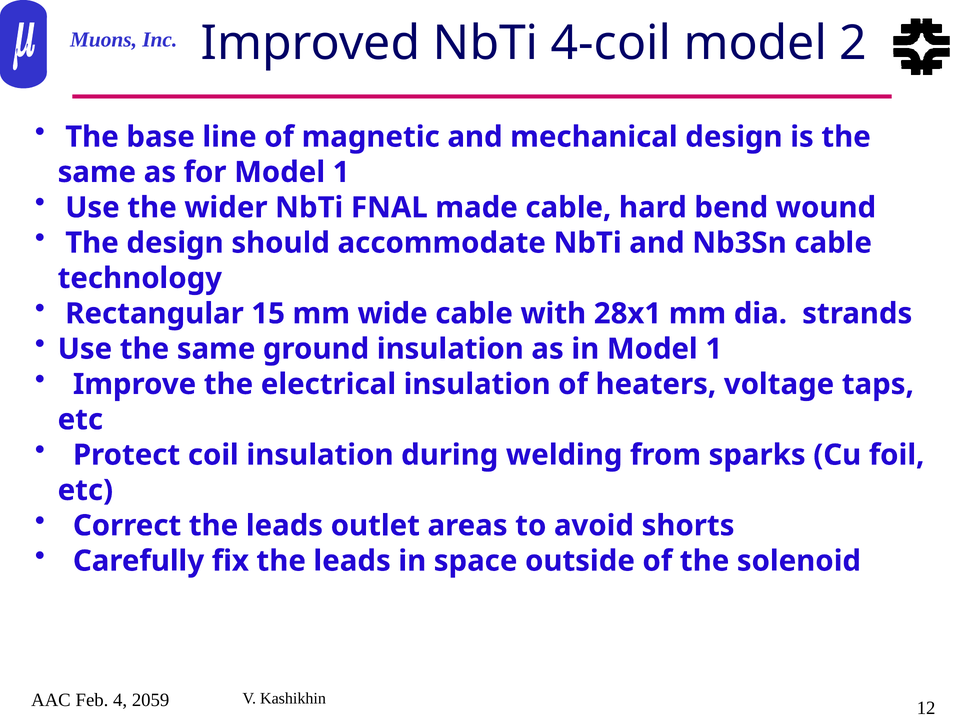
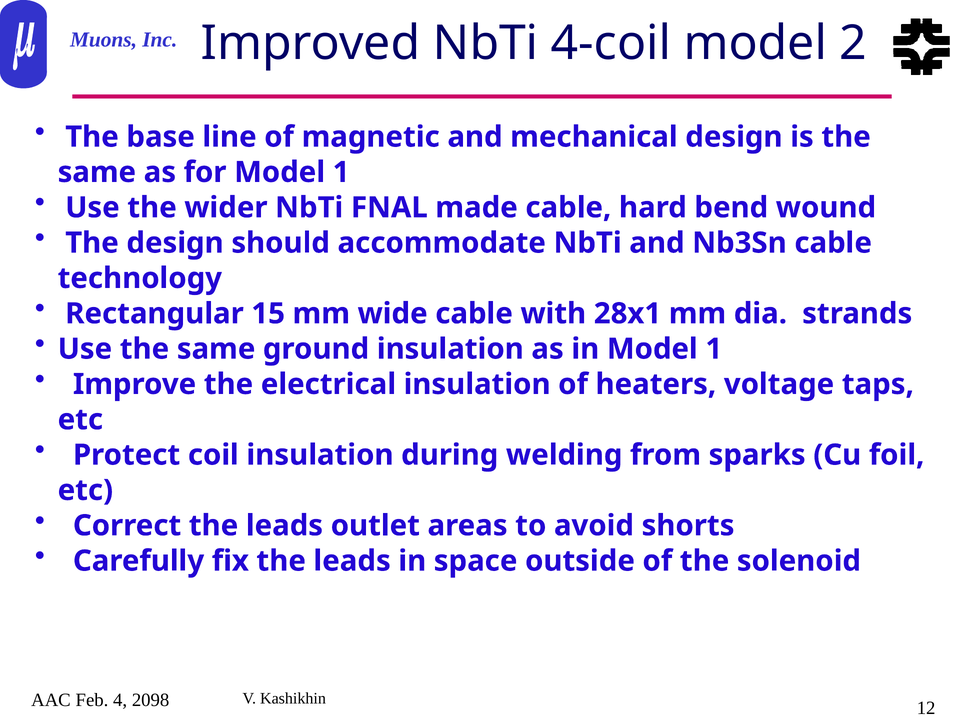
2059: 2059 -> 2098 (151, 700)
